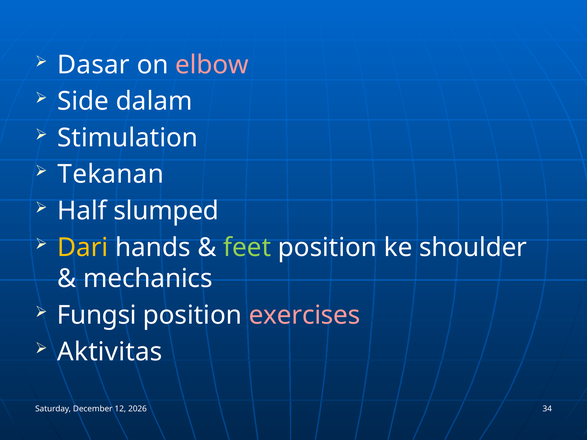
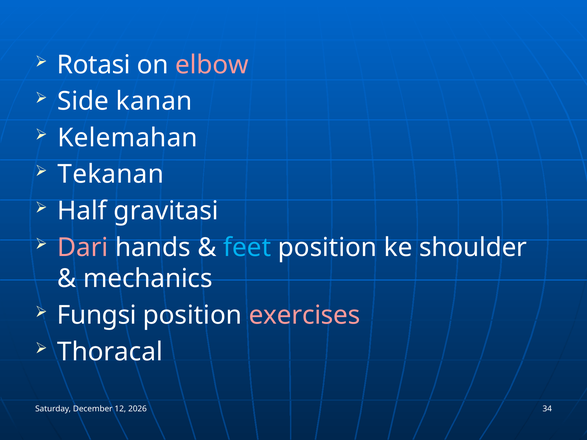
Dasar: Dasar -> Rotasi (94, 65)
dalam: dalam -> kanan (154, 101)
Stimulation: Stimulation -> Kelemahan (128, 138)
slumped: slumped -> gravitasi (166, 211)
Dari colour: yellow -> pink (83, 248)
feet colour: light green -> light blue (247, 248)
Aktivitas: Aktivitas -> Thoracal (110, 352)
